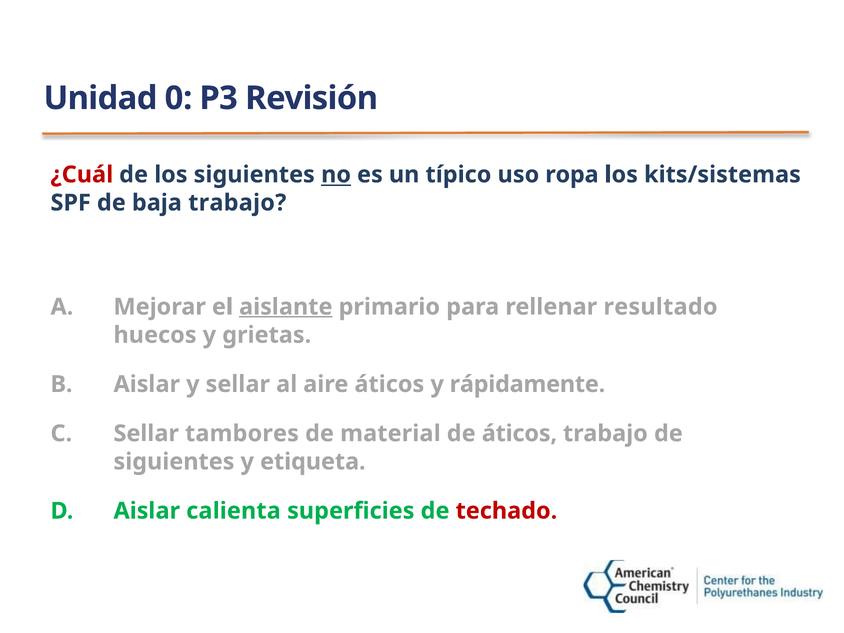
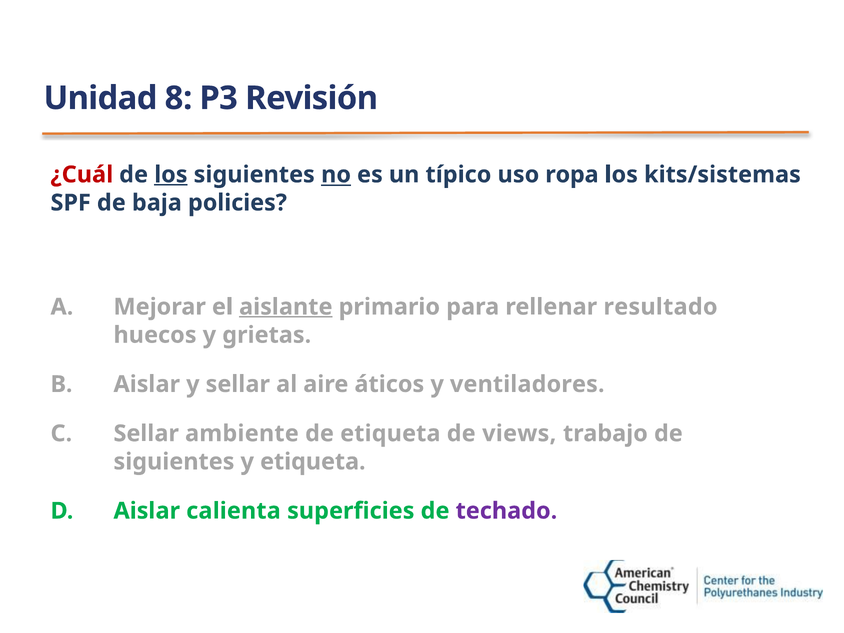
0: 0 -> 8 (178, 98)
los underline: none -> present (171, 175)
baja trabajo: trabajo -> policies (237, 203)
rápidamente: rápidamente -> ventiladores (527, 384)
tambores: tambores -> ambiente (242, 433)
de material: material -> etiqueta (390, 433)
de áticos: áticos -> views (519, 433)
techado colour: red -> purple (506, 511)
